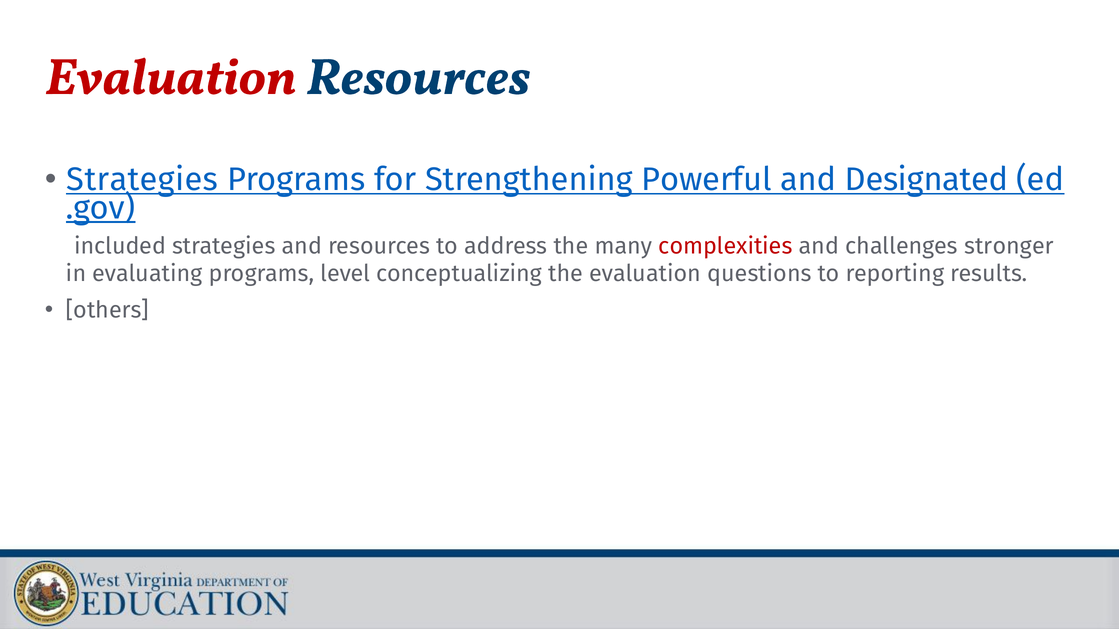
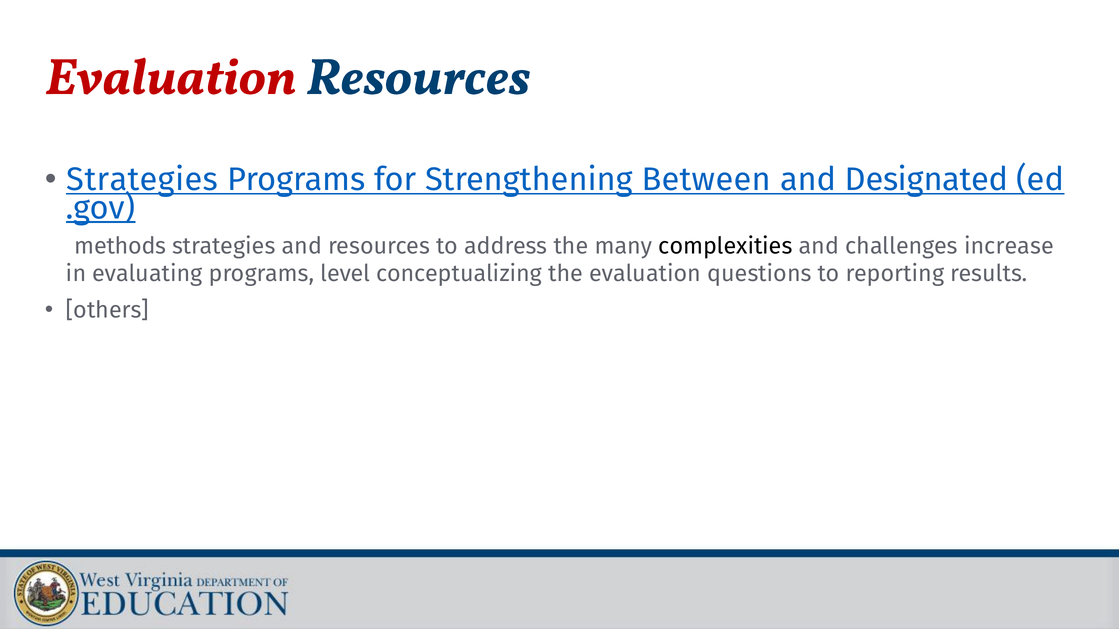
Powerful: Powerful -> Between (706, 180)
included: included -> methods (120, 246)
complexities colour: red -> black (726, 246)
stronger: stronger -> increase (1009, 246)
